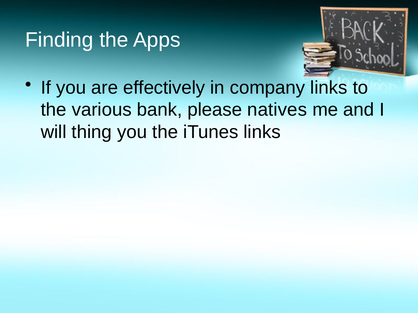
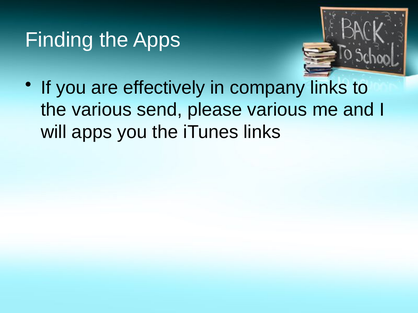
bank: bank -> send (160, 110)
please natives: natives -> various (277, 110)
will thing: thing -> apps (92, 132)
